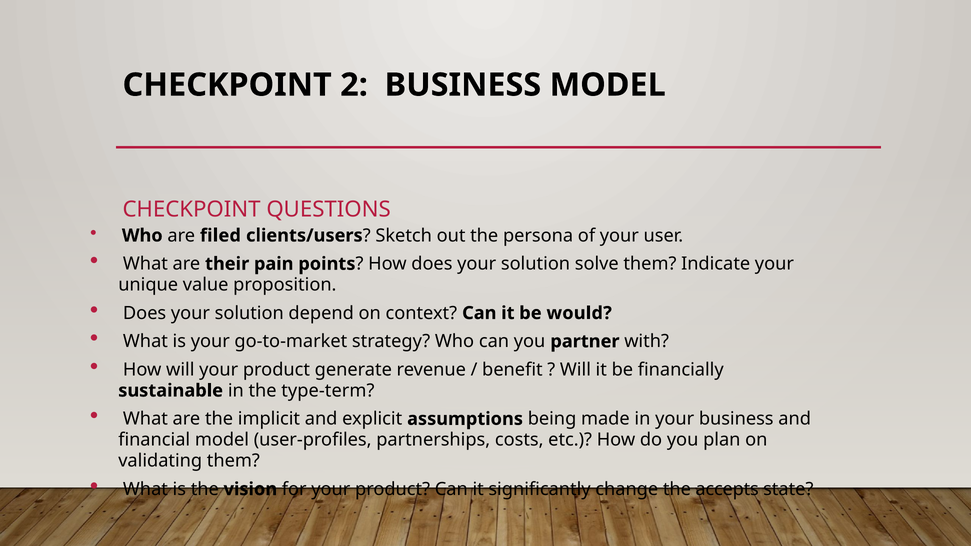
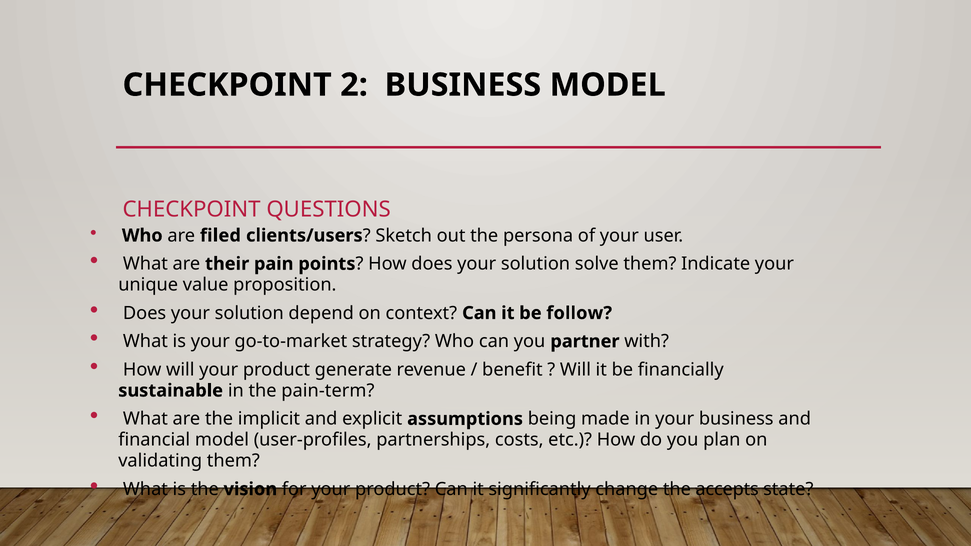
would: would -> follow (579, 313)
type-term: type-term -> pain-term (328, 391)
